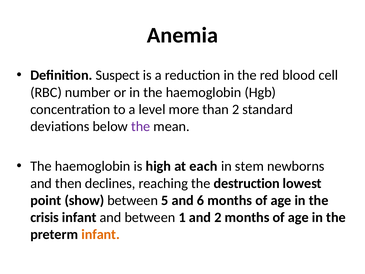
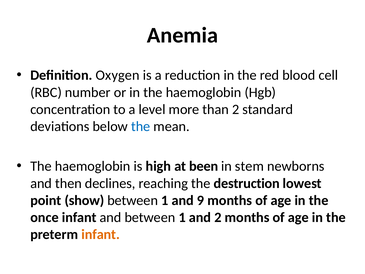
Suspect: Suspect -> Oxygen (118, 75)
the colour: purple -> blue (141, 126)
each: each -> been (204, 166)
5: 5 -> 1 (165, 200)
6: 6 -> 9 (201, 200)
crisis: crisis -> once (44, 217)
